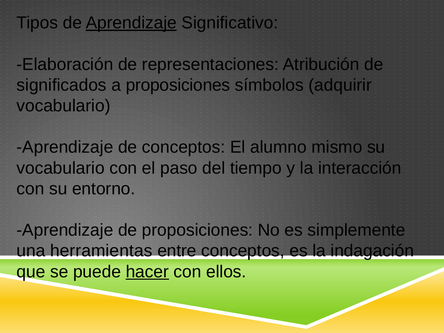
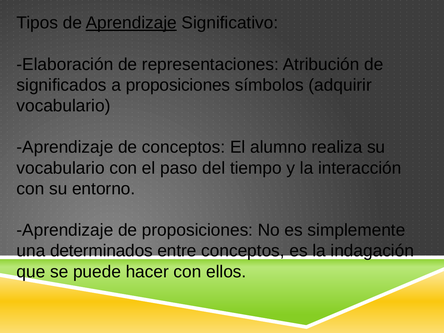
mismo: mismo -> realiza (337, 147)
herramientas: herramientas -> determinados (101, 251)
hacer underline: present -> none (147, 272)
